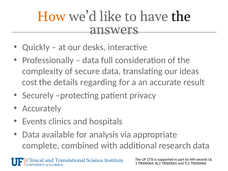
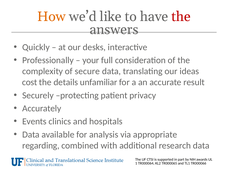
the colour: black -> red (181, 17)
data: data -> your (91, 60)
regarding: regarding -> unfamiliar (99, 82)
complete: complete -> regarding (41, 146)
